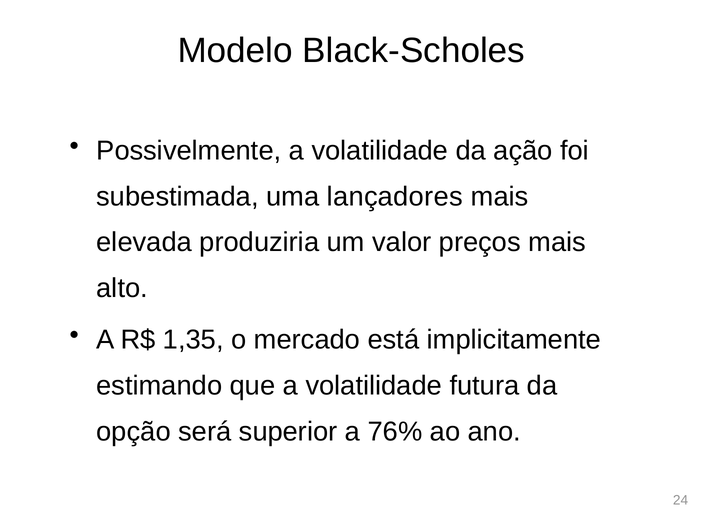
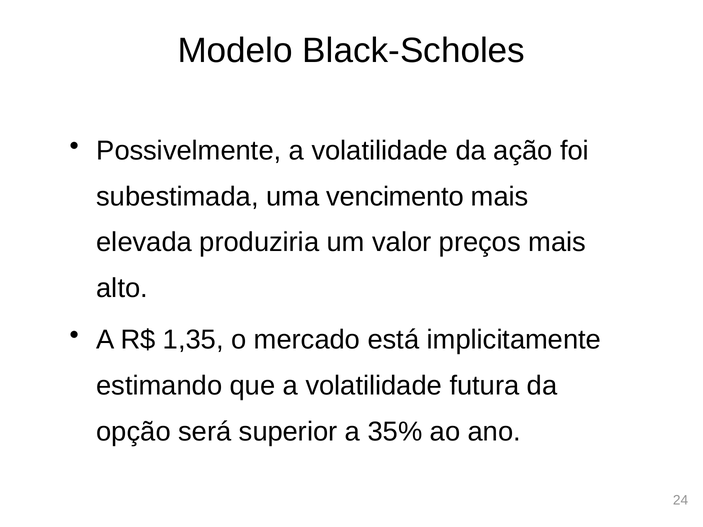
lançadores: lançadores -> vencimento (395, 197)
76%: 76% -> 35% (395, 432)
